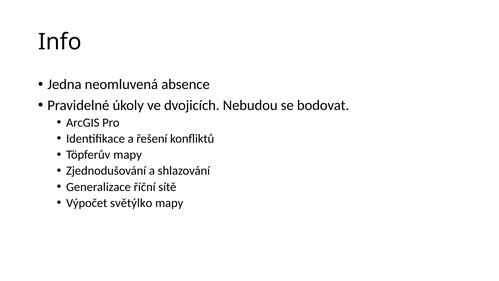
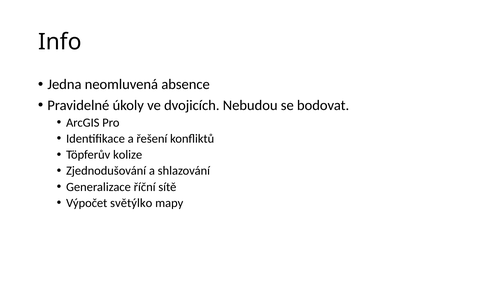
Töpferův mapy: mapy -> kolize (128, 155)
